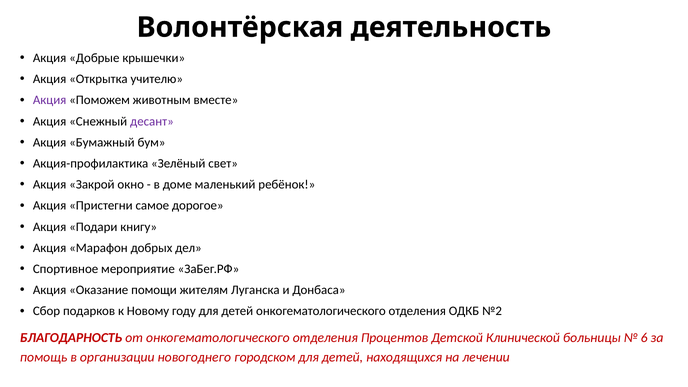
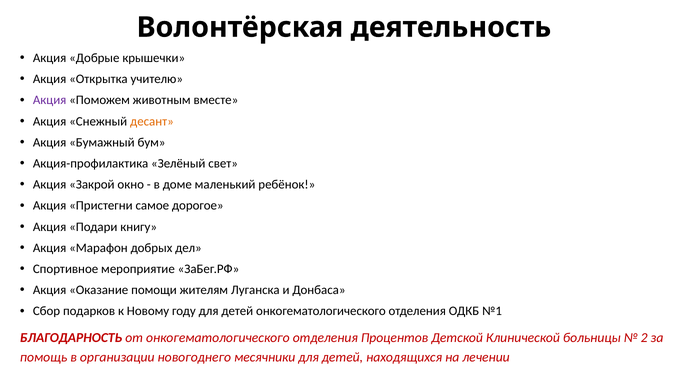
десант colour: purple -> orange (152, 121)
№2: №2 -> №1 (492, 311)
6: 6 -> 2 (644, 338)
городском: городском -> месячники (265, 357)
